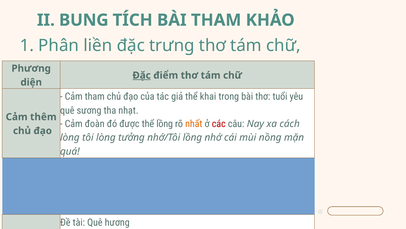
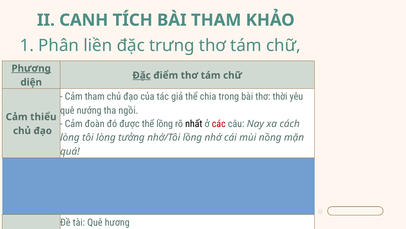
BUNG: BUNG -> CANH (84, 20)
Phương underline: none -> present (31, 68)
khai: khai -> chia (208, 96)
tuổi: tuổi -> thời (280, 96)
sương: sương -> nướng (89, 110)
nhạt: nhạt -> ngồi (128, 110)
thêm: thêm -> thiểu (43, 117)
nhất colour: orange -> black (194, 124)
